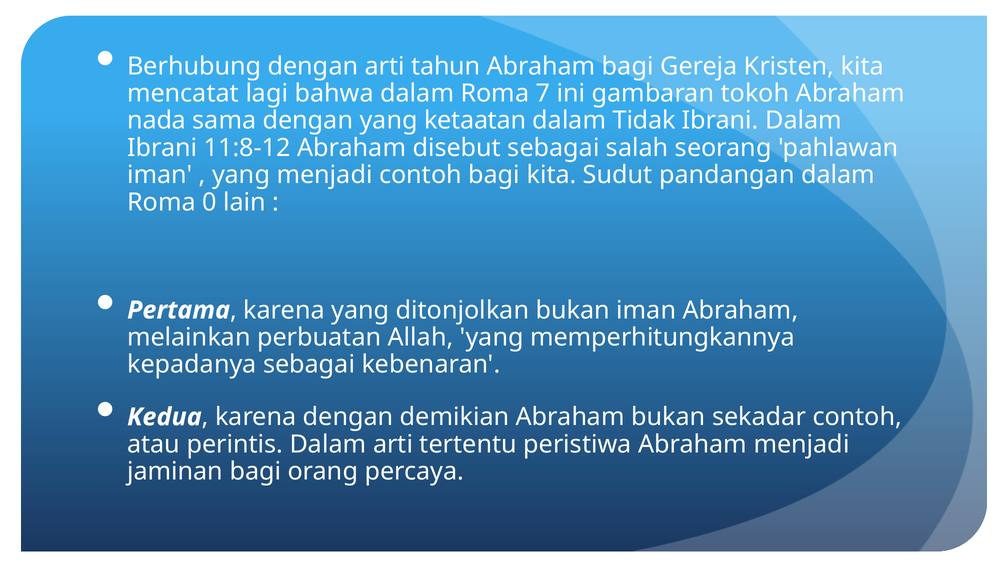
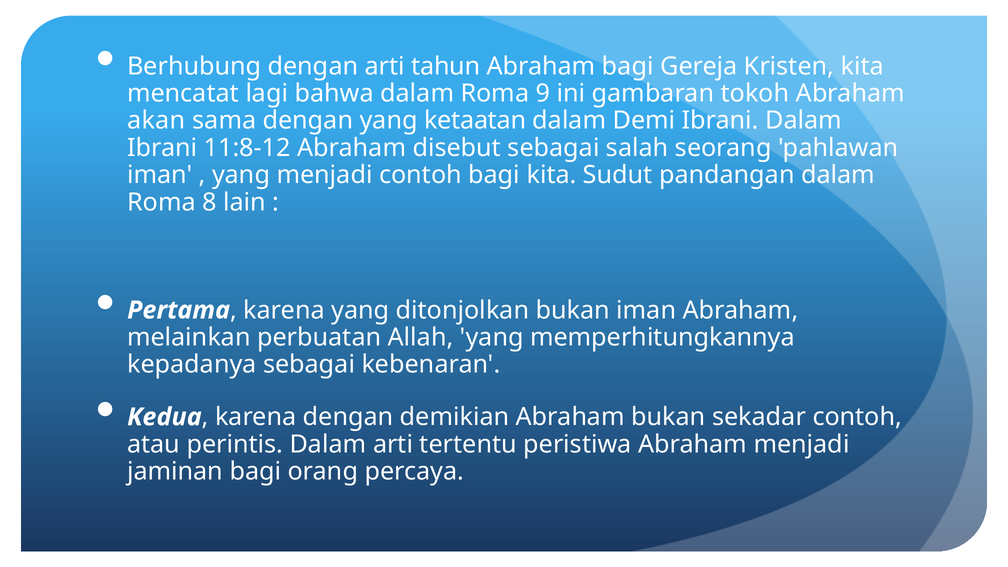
7: 7 -> 9 (543, 93)
nada: nada -> akan (156, 121)
Tidak: Tidak -> Demi (644, 121)
0: 0 -> 8 (209, 202)
